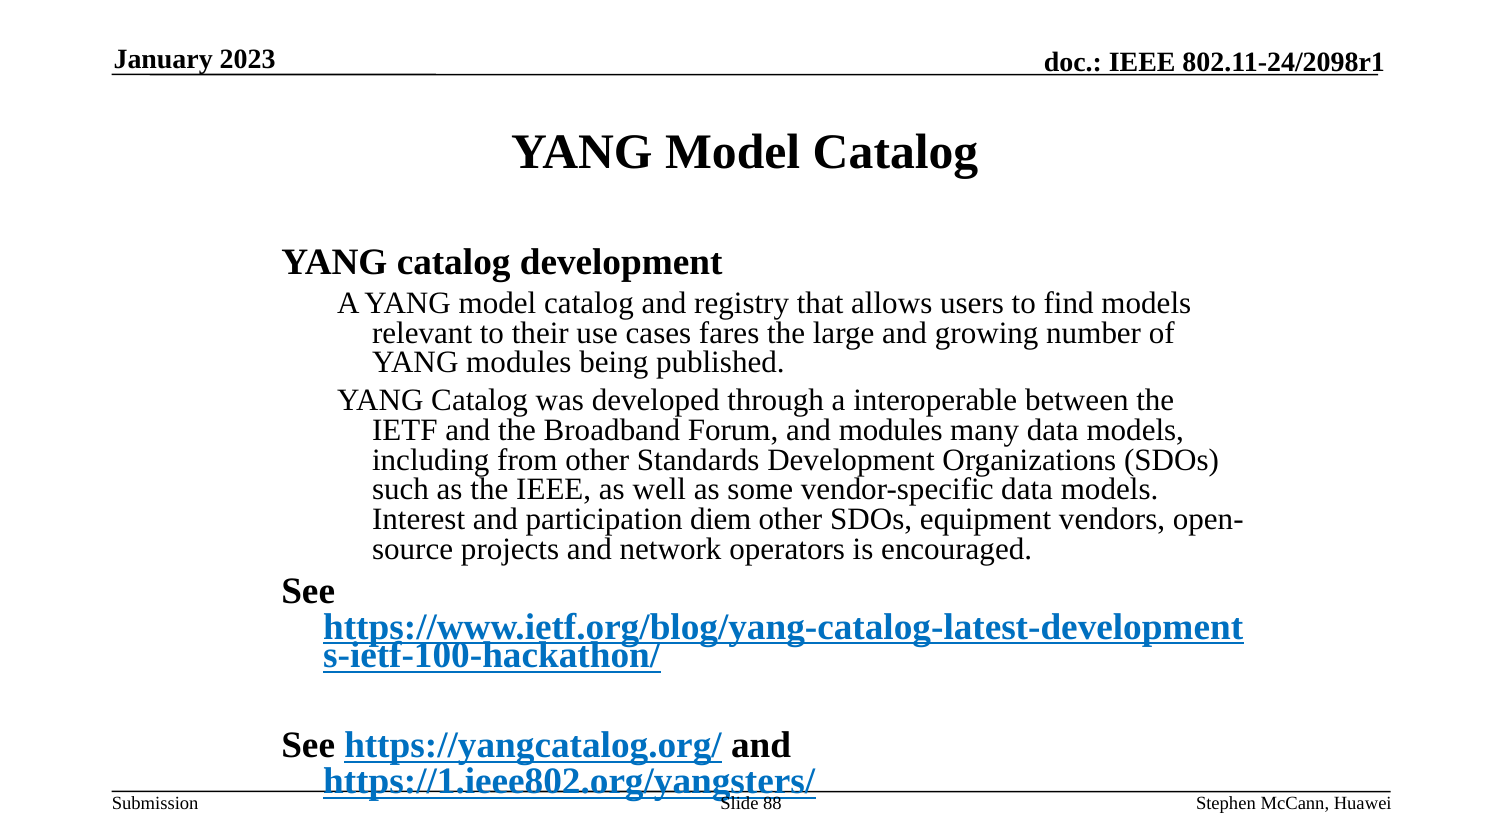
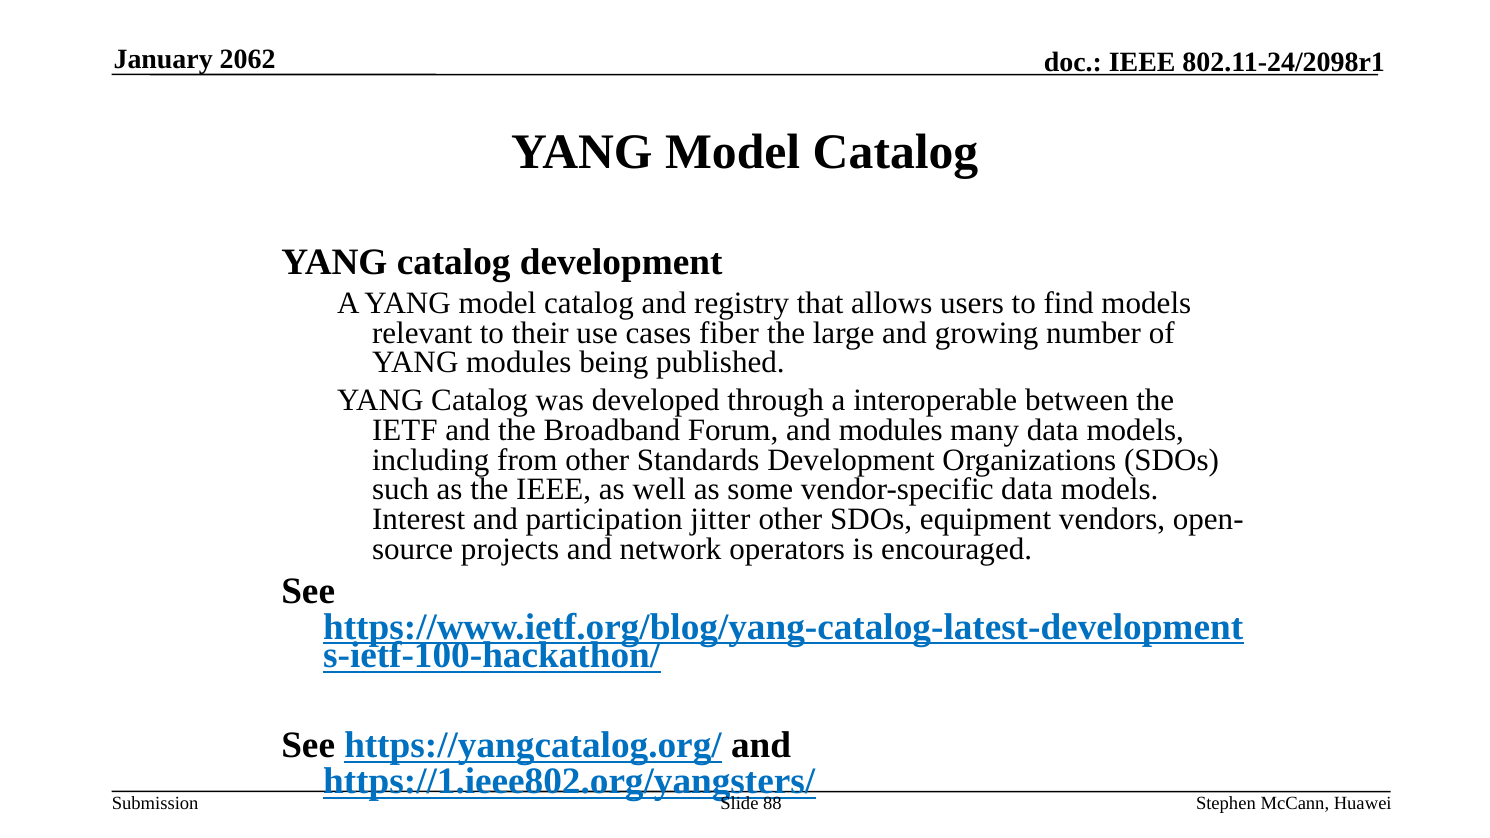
2023: 2023 -> 2062 (248, 59)
fares: fares -> fiber (729, 333)
diem: diem -> jitter (720, 520)
